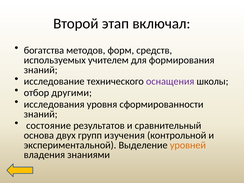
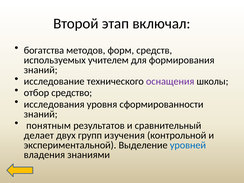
другими: другими -> средство (72, 93)
состояние: состояние -> понятным (49, 126)
основа: основа -> делает (39, 135)
уровней colour: orange -> blue (188, 145)
